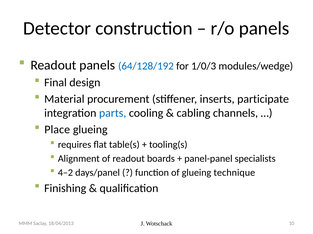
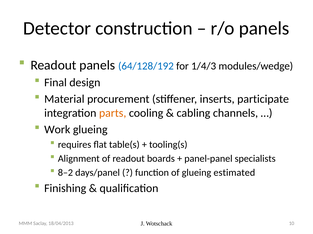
1/0/3: 1/0/3 -> 1/4/3 (204, 66)
parts colour: blue -> orange (113, 113)
Place: Place -> Work (57, 130)
4–2: 4–2 -> 8–2 (65, 173)
technique: technique -> estimated (234, 173)
